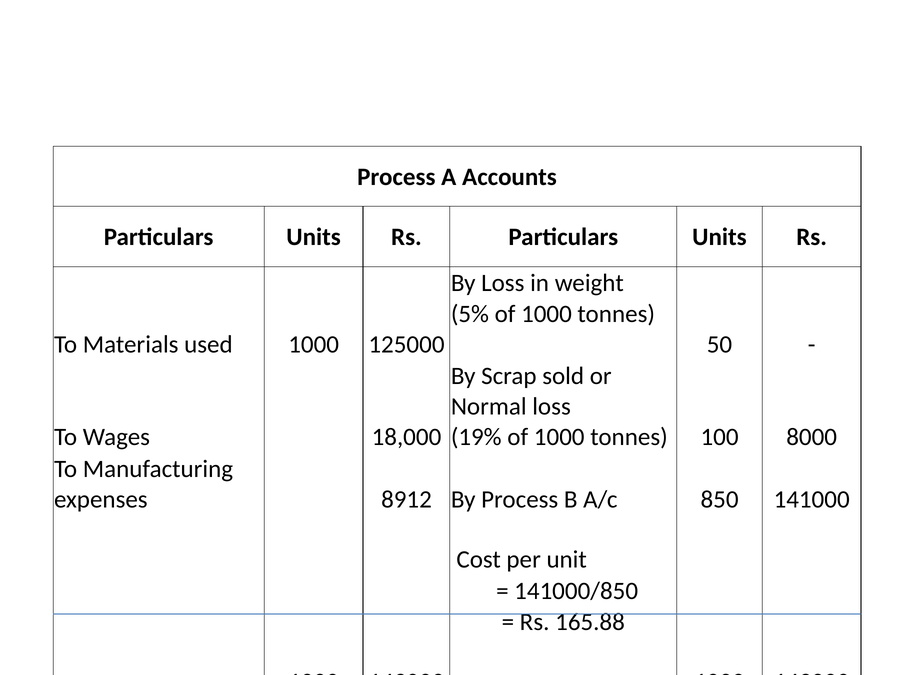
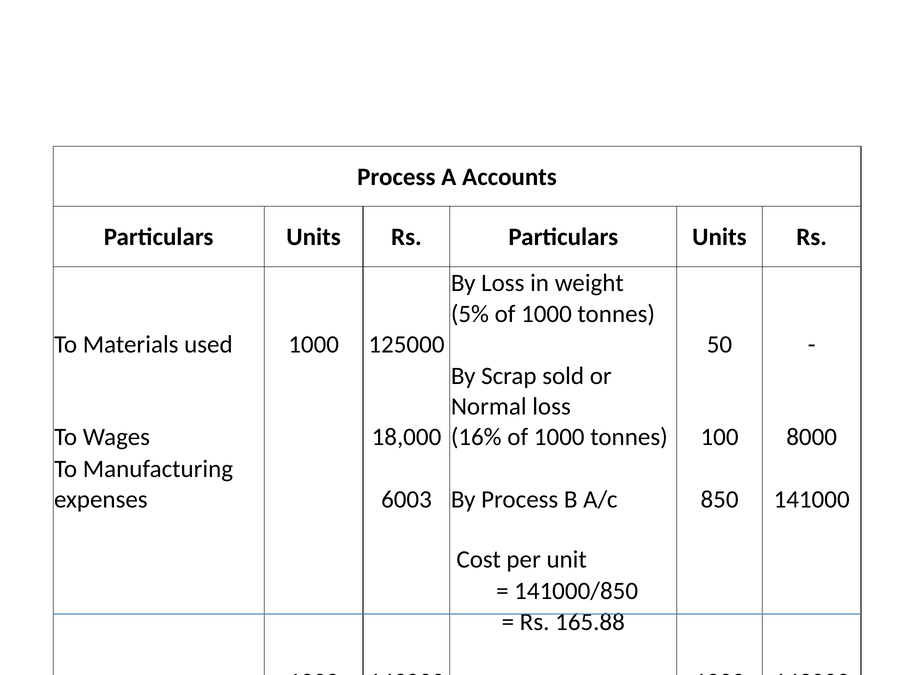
19%: 19% -> 16% (476, 437)
8912: 8912 -> 6003 (406, 499)
